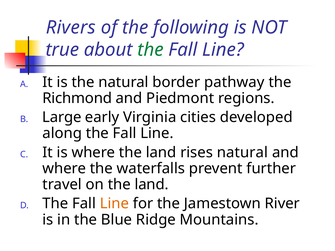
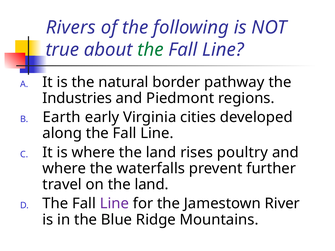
Richmond: Richmond -> Industries (77, 98)
Large: Large -> Earth (62, 117)
rises natural: natural -> poultry (242, 153)
Line colour: orange -> purple (114, 204)
